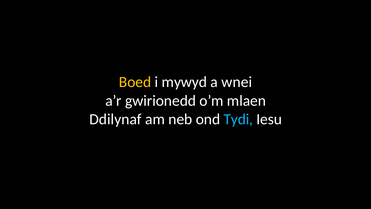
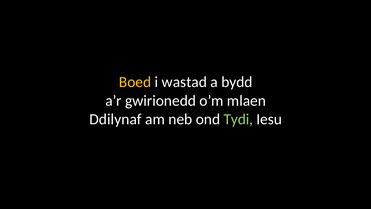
mywyd: mywyd -> wastad (184, 82)
wnei: wnei -> bydd (237, 82)
Tydi colour: light blue -> light green (238, 119)
